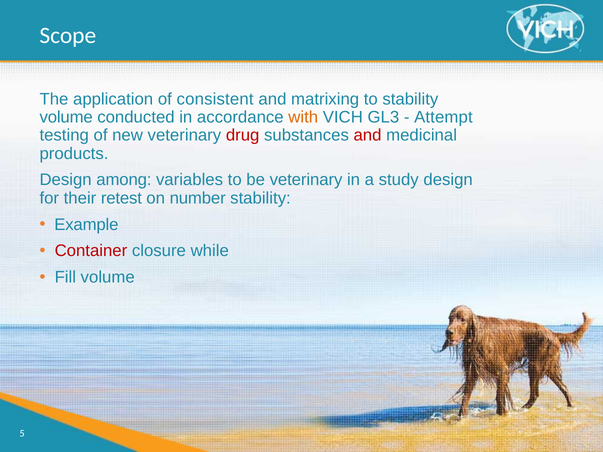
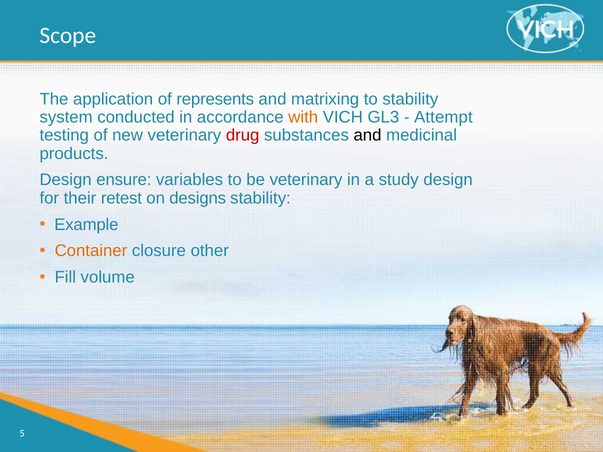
consistent: consistent -> represents (215, 99)
volume: volume -> system (66, 117)
and colour: red -> black (368, 136)
among: among -> ensure (124, 180)
number: number -> designs (198, 198)
Container colour: red -> orange (91, 251)
while: while -> other (210, 251)
